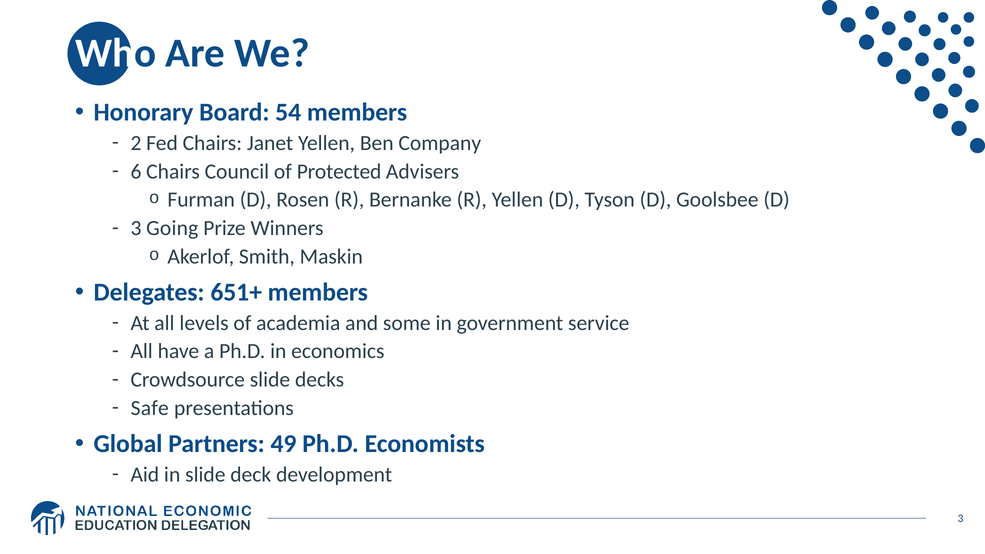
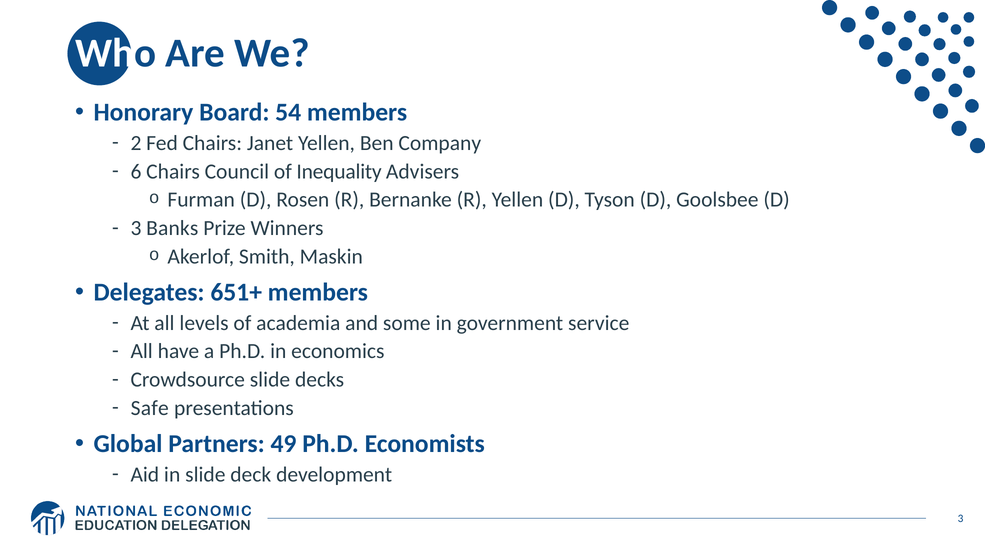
Protected: Protected -> Inequality (339, 171)
Going: Going -> Banks (172, 228)
